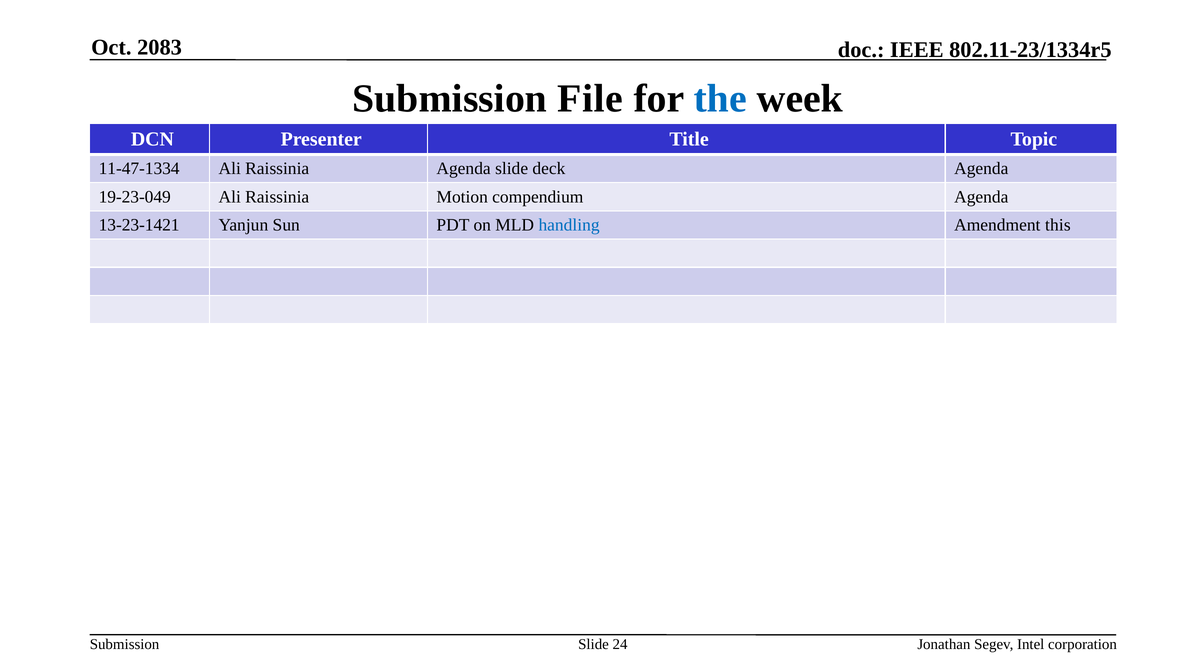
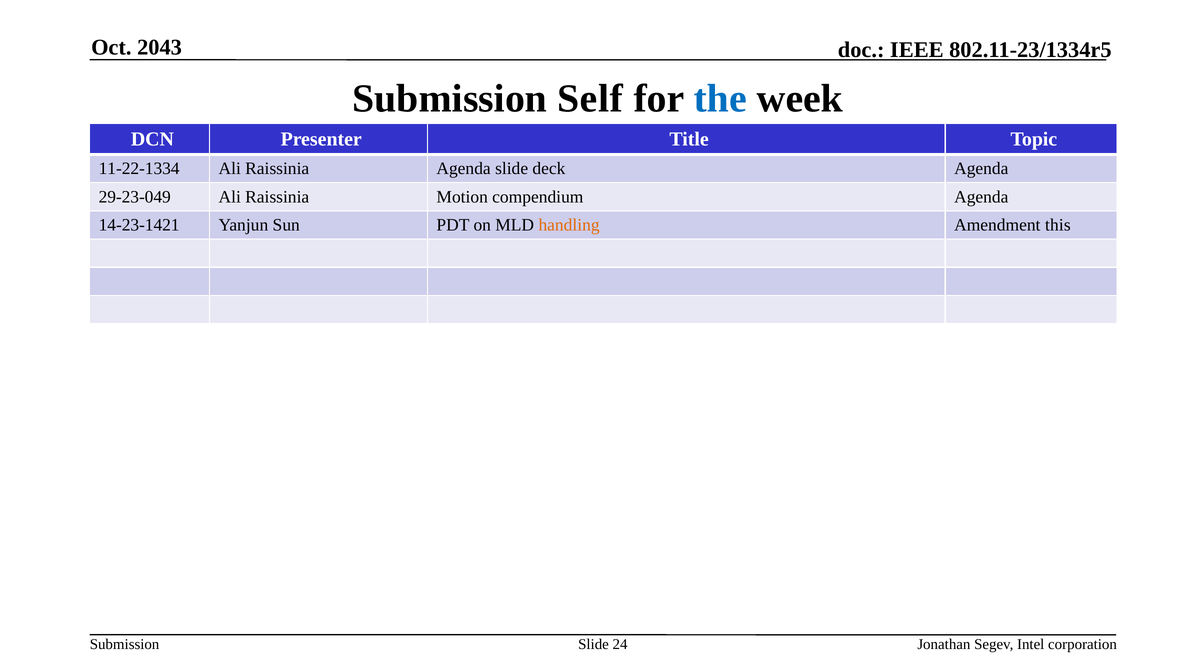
2083: 2083 -> 2043 (160, 48)
File: File -> Self (590, 99)
11-47-1334: 11-47-1334 -> 11-22-1334 (139, 169)
19-23-049: 19-23-049 -> 29-23-049 (135, 197)
13-23-1421: 13-23-1421 -> 14-23-1421 (139, 225)
handling colour: blue -> orange (569, 225)
